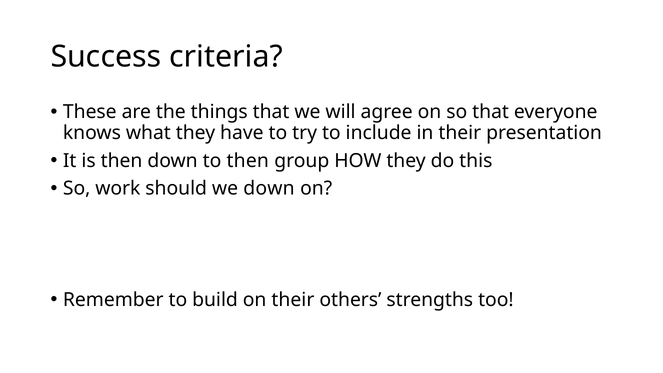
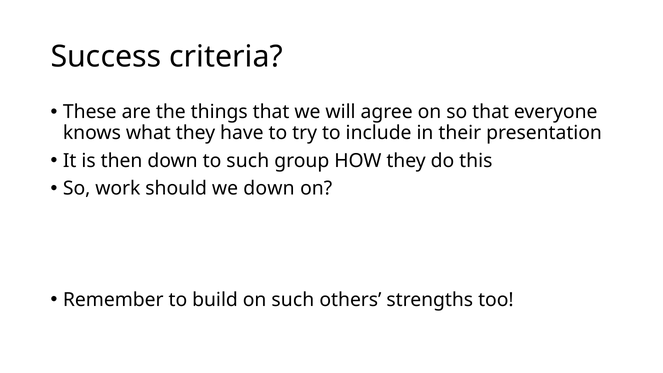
to then: then -> such (248, 161)
on their: their -> such (293, 300)
